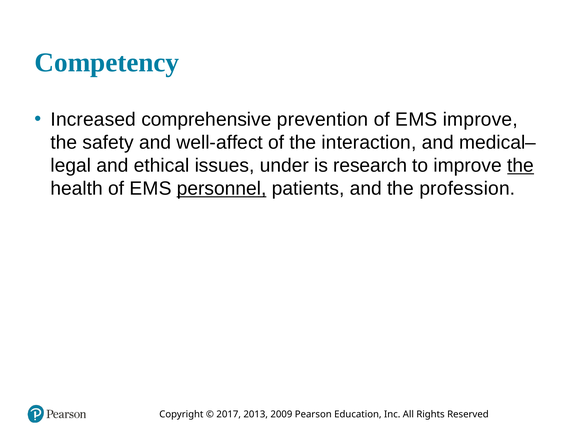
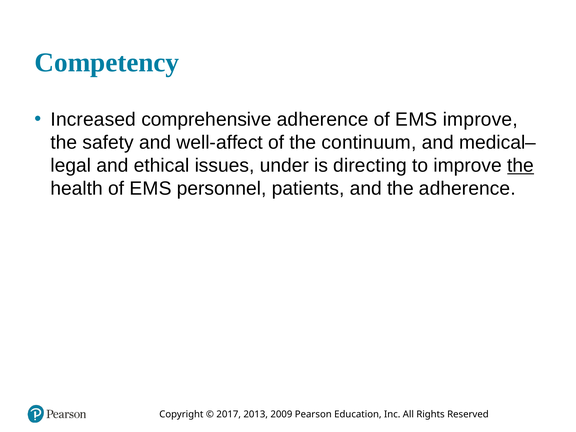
comprehensive prevention: prevention -> adherence (323, 119)
interaction: interaction -> continuum (369, 142)
research: research -> directing (370, 166)
personnel underline: present -> none (222, 189)
the profession: profession -> adherence (467, 189)
